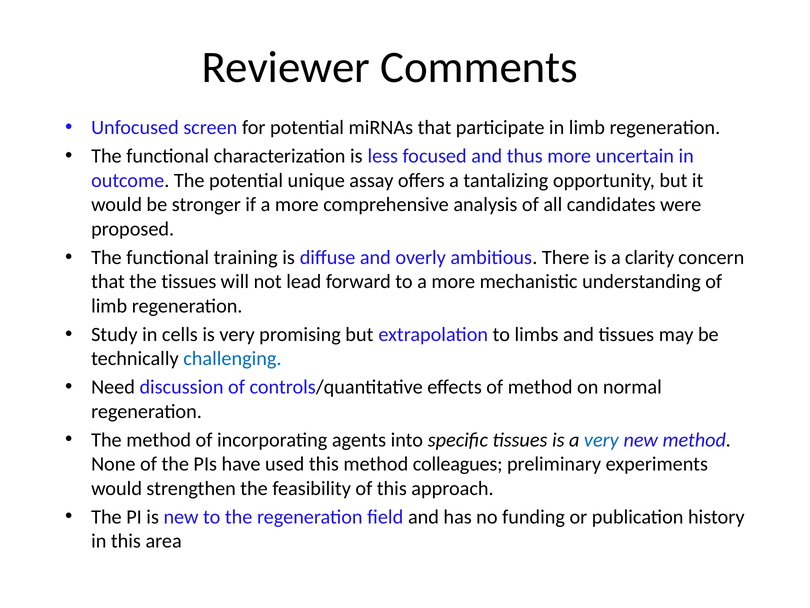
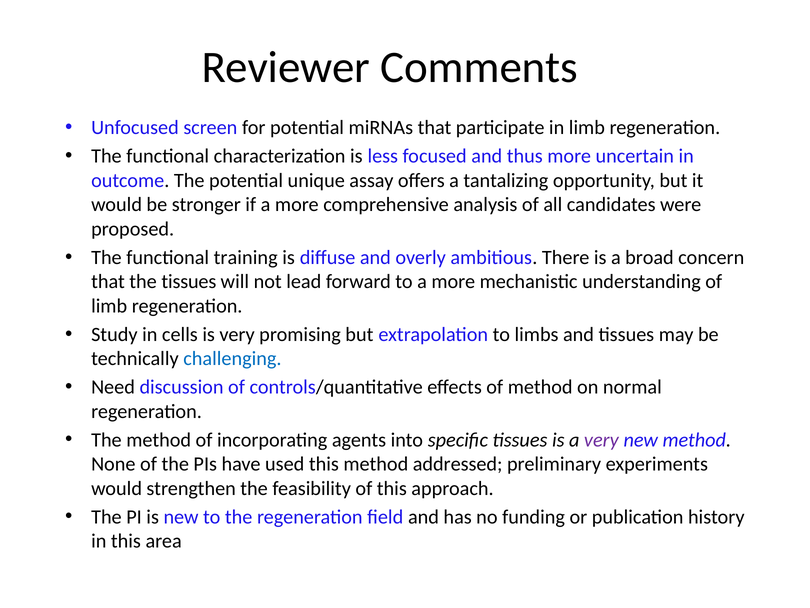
clarity: clarity -> broad (649, 257)
very colour: blue -> purple (601, 439)
colleagues: colleagues -> addressed (458, 464)
